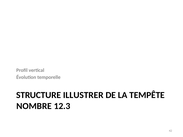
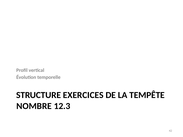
ILLUSTRER: ILLUSTRER -> EXERCICES (83, 95)
